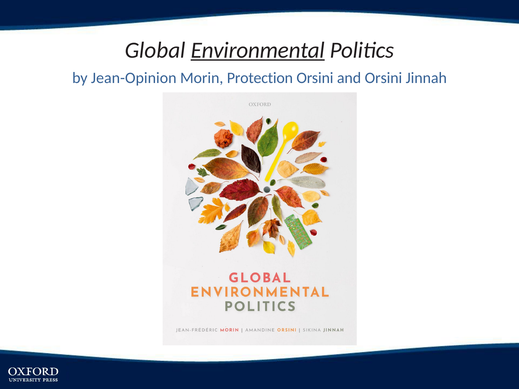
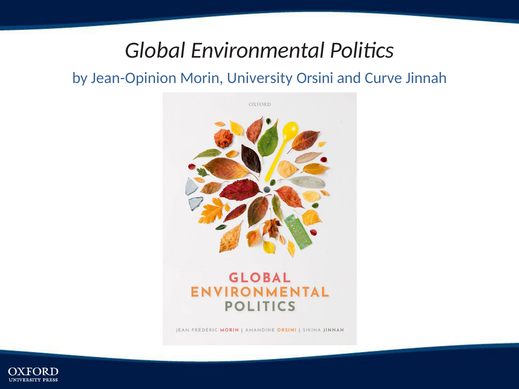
Environmental underline: present -> none (258, 50)
Protection: Protection -> University (260, 78)
and Orsini: Orsini -> Curve (383, 78)
